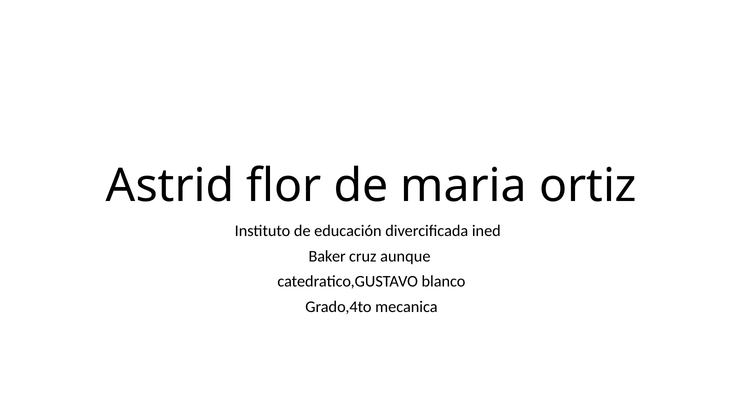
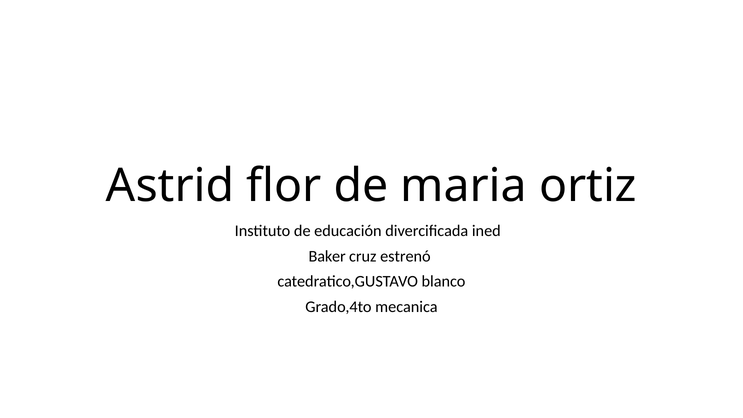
aunque: aunque -> estrenó (405, 256)
